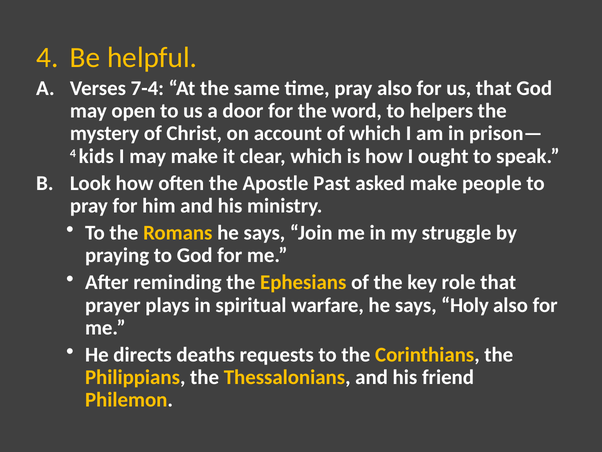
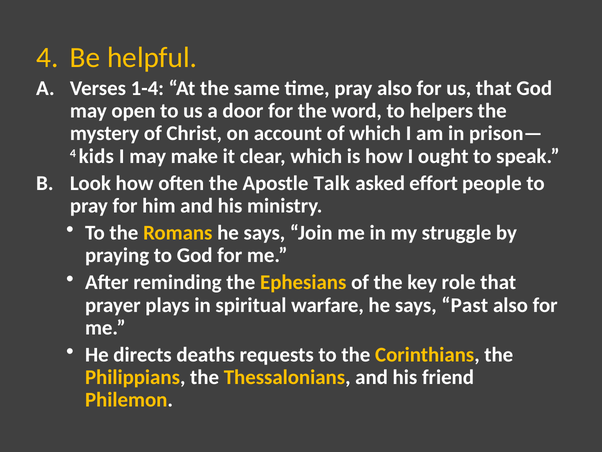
7-4: 7-4 -> 1-4 (147, 88)
Past: Past -> Talk (332, 183)
asked make: make -> effort (434, 183)
Holy: Holy -> Past (465, 305)
